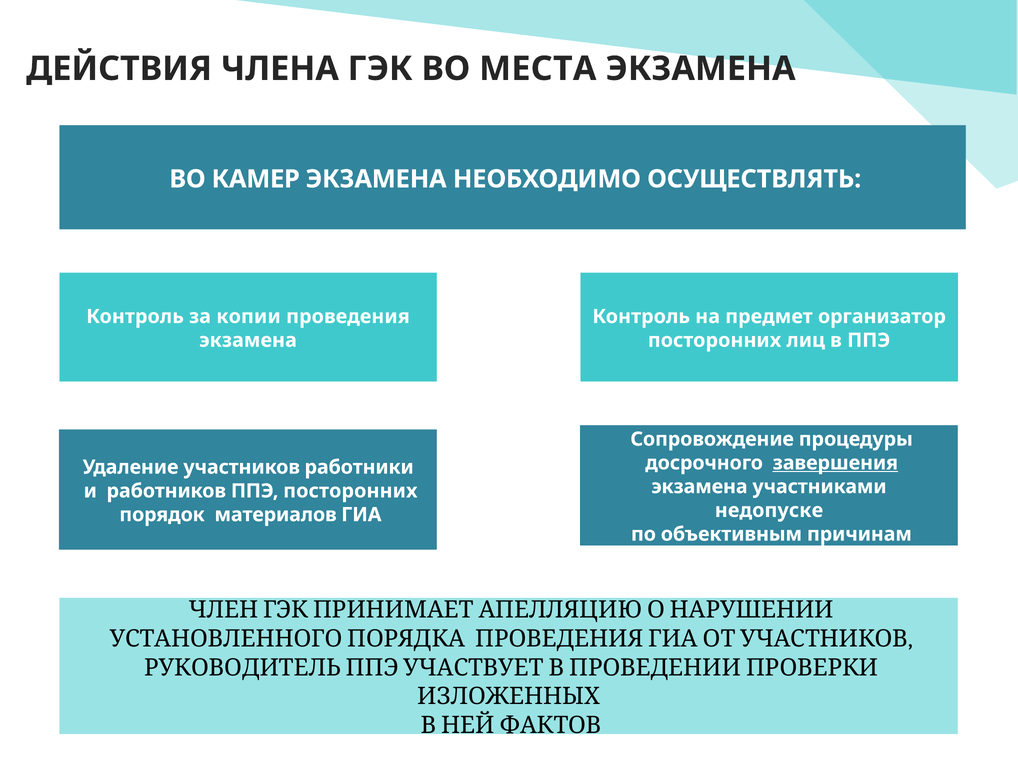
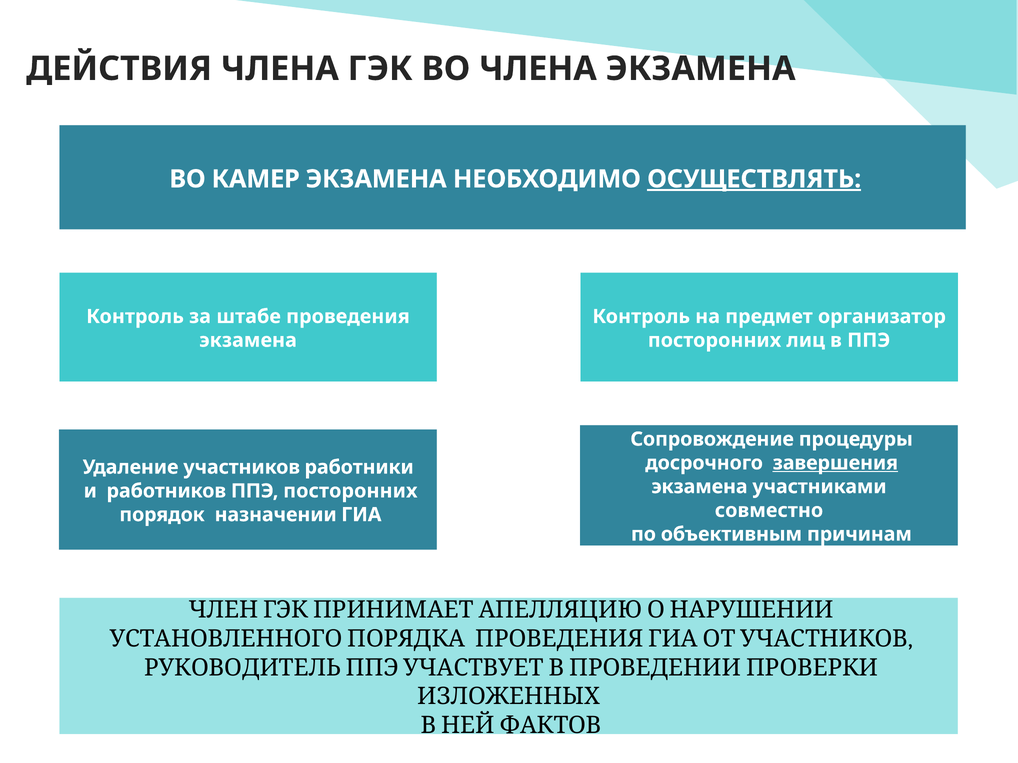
ВО МЕСТА: МЕСТА -> ЧЛЕНА (538, 69)
ОСУЩЕСТВЛЯТЬ underline: none -> present (754, 179)
копии: копии -> штабе (249, 317)
недопуске: недопуске -> совместно (769, 511)
материалов: материалов -> назначении (276, 515)
